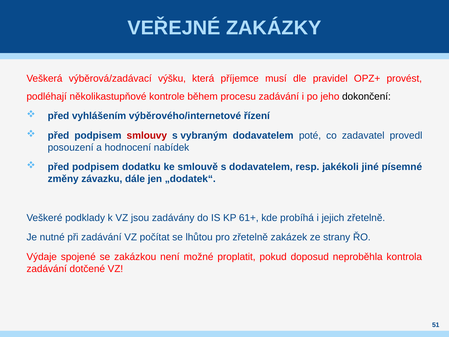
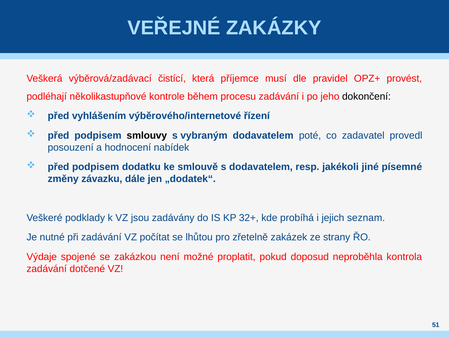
výšku: výšku -> čistící (172, 79)
smlouvy colour: red -> black (147, 135)
61+: 61+ -> 32+ (249, 218)
jejich zřetelně: zřetelně -> seznam (366, 218)
